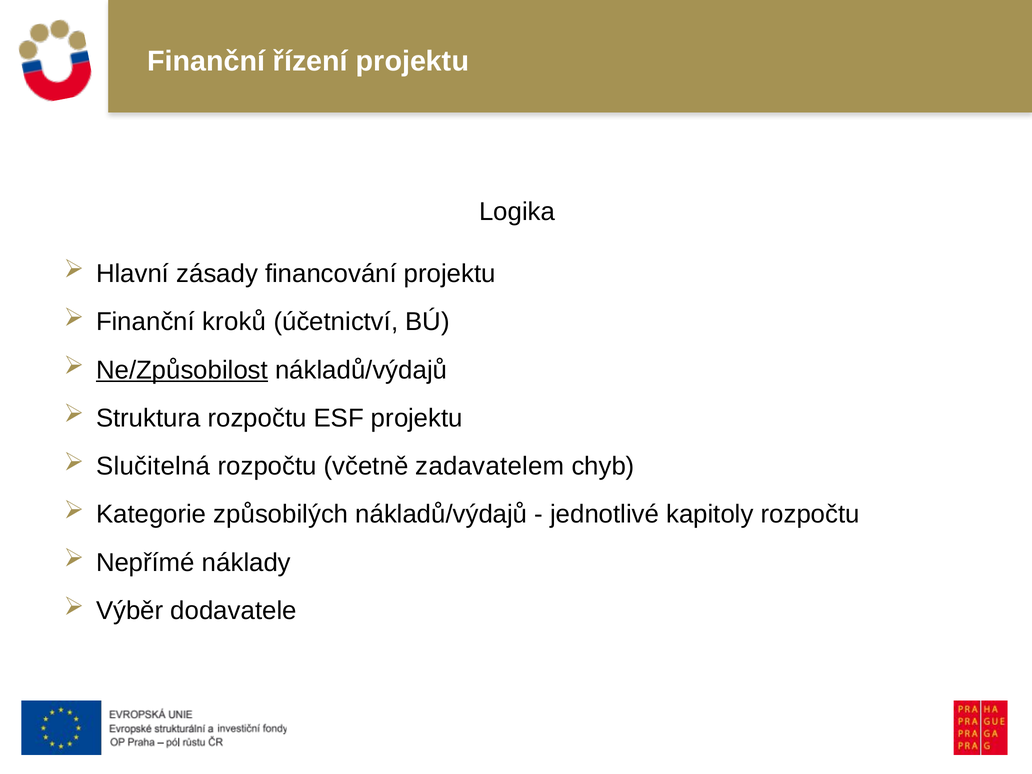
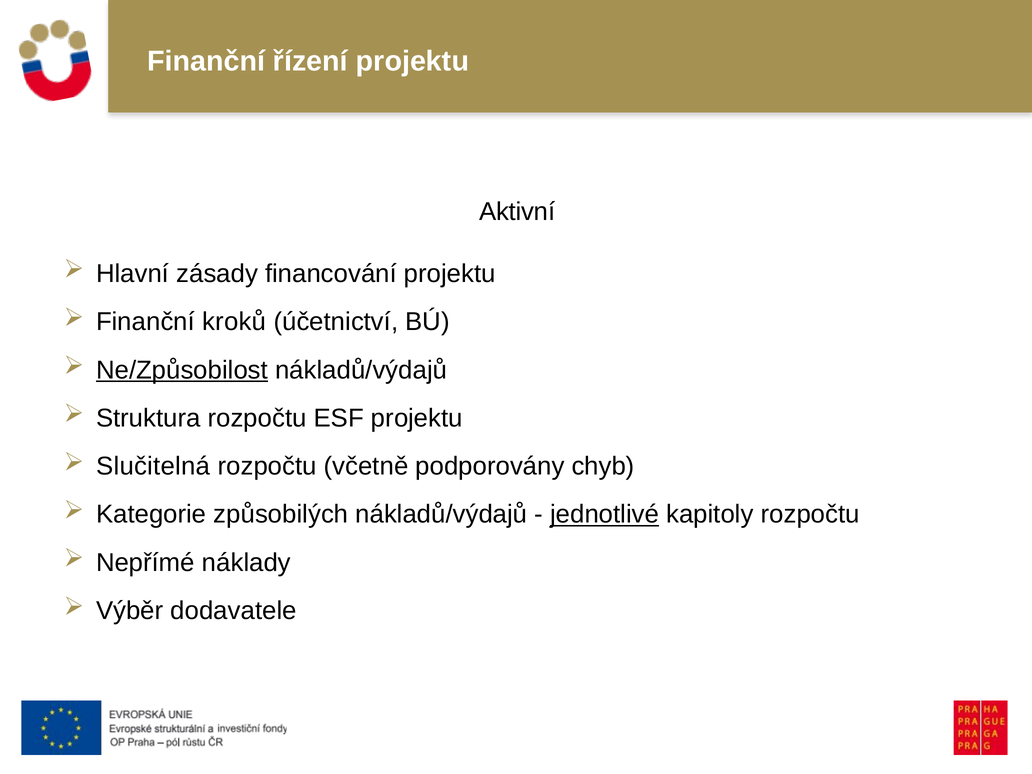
Logika: Logika -> Aktivní (517, 212)
zadavatelem: zadavatelem -> podporovány (490, 466)
jednotlivé underline: none -> present (605, 514)
